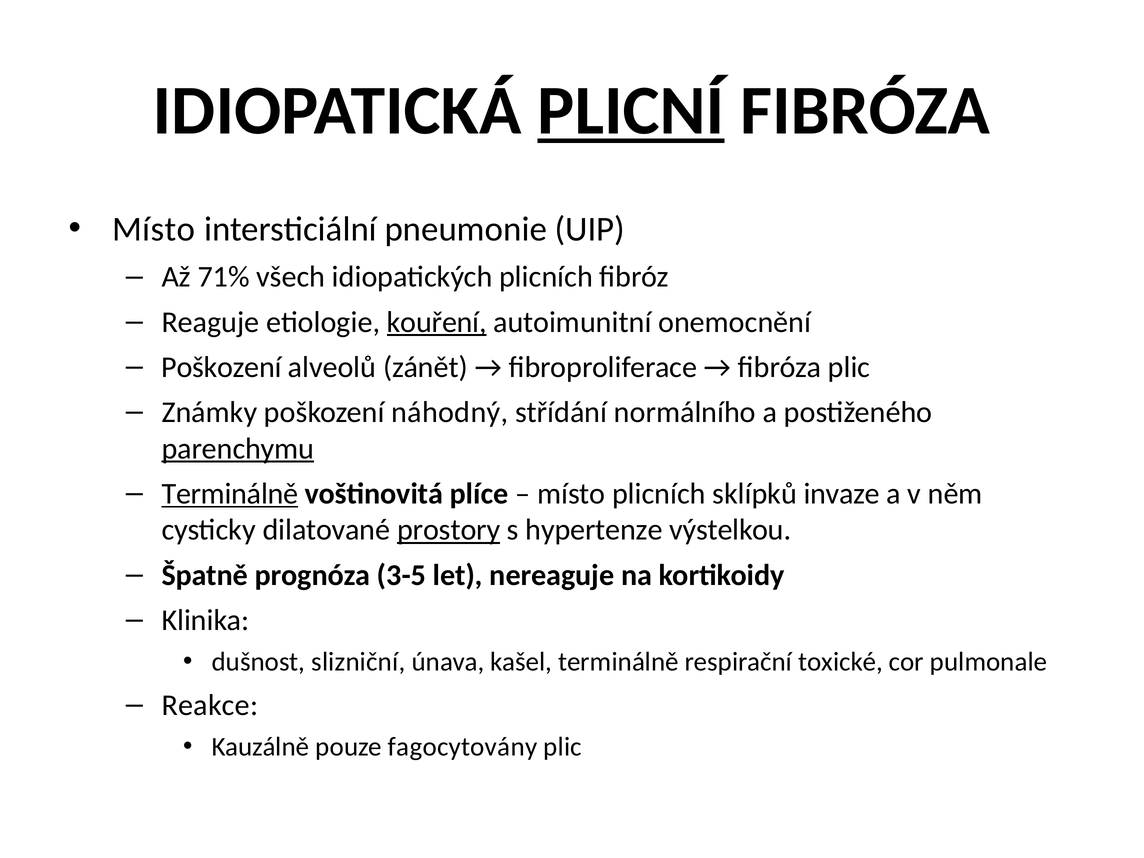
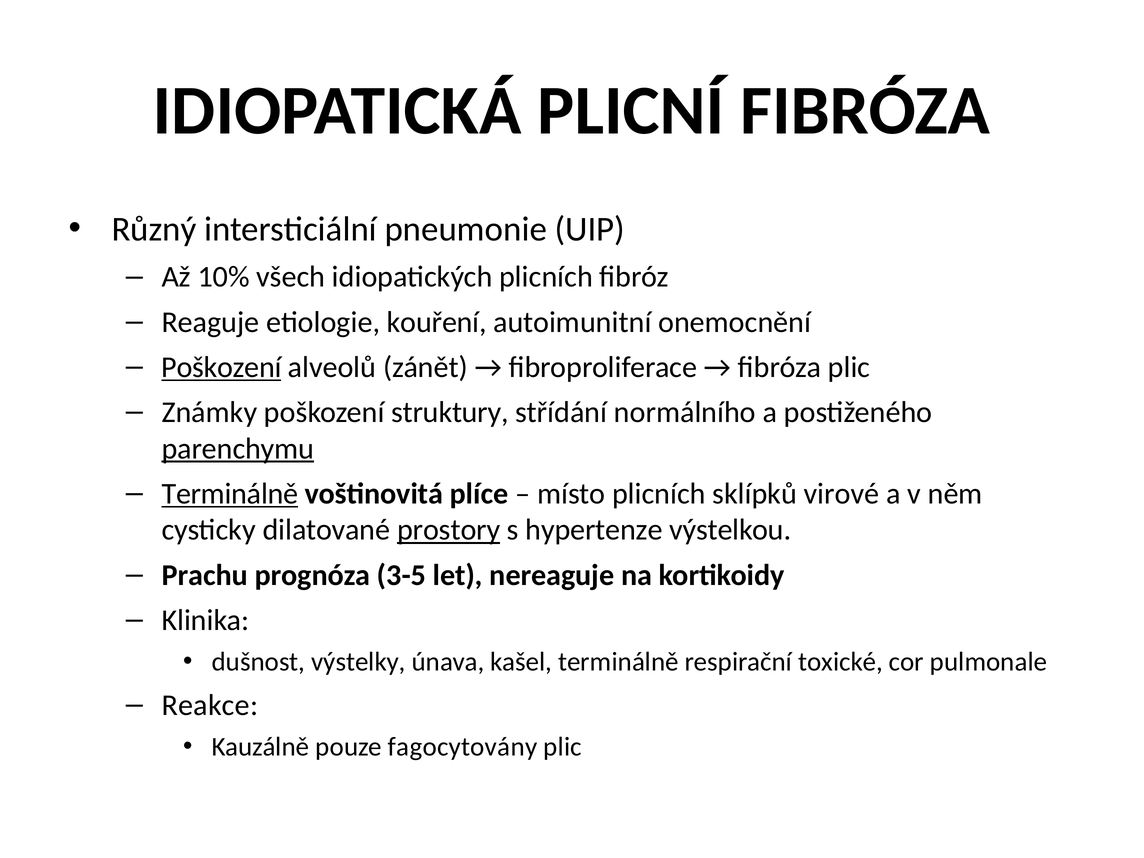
PLICNÍ underline: present -> none (631, 111)
Místo: Místo -> Různý (154, 229)
71%: 71% -> 10% (224, 277)
kouření underline: present -> none (437, 322)
Poškození underline: none -> present (222, 367)
náhodný: náhodný -> struktury (450, 412)
invaze: invaze -> virové (842, 494)
Špatně: Špatně -> Prachu (205, 575)
slizniční: slizniční -> výstelky (358, 662)
